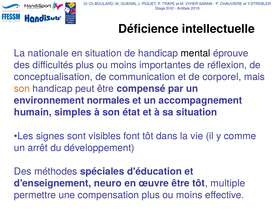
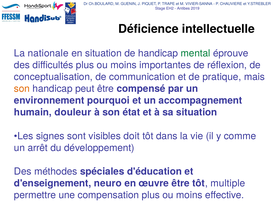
mental colour: black -> green (196, 53)
corporel: corporel -> pratique (222, 77)
normales: normales -> pourquoi (108, 101)
simples: simples -> douleur (73, 112)
font: font -> doit (132, 136)
